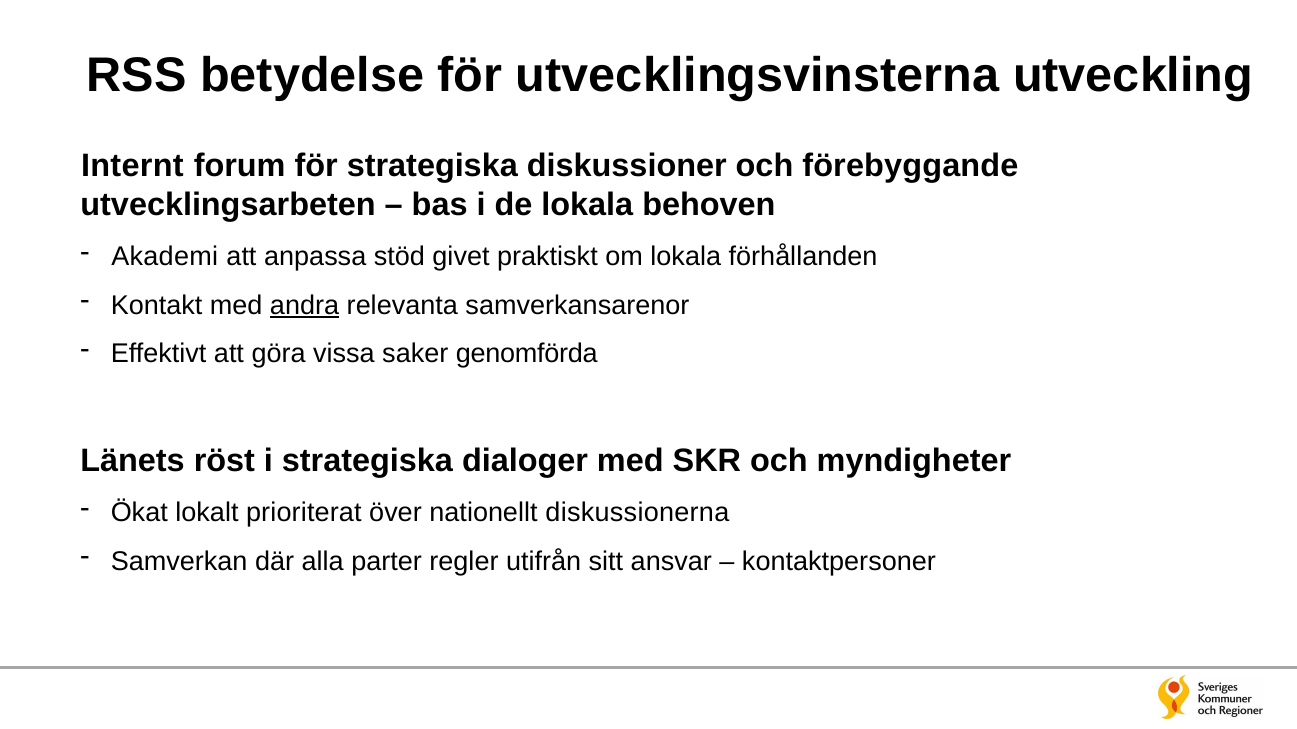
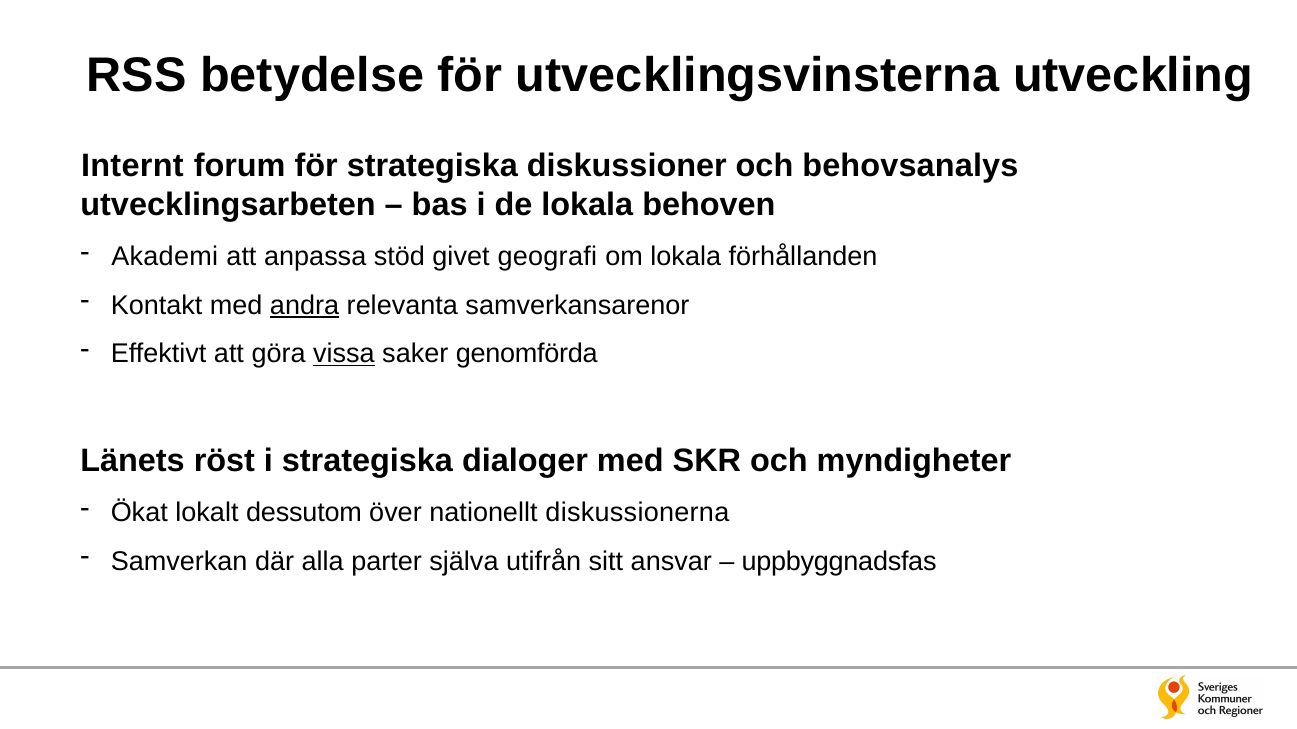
förebyggande: förebyggande -> behovsanalys (910, 166)
praktiskt: praktiskt -> geografi (547, 257)
vissa underline: none -> present (344, 354)
prioriterat: prioriterat -> dessutom (304, 513)
regler: regler -> själva (464, 562)
kontaktpersoner: kontaktpersoner -> uppbyggnadsfas (839, 562)
